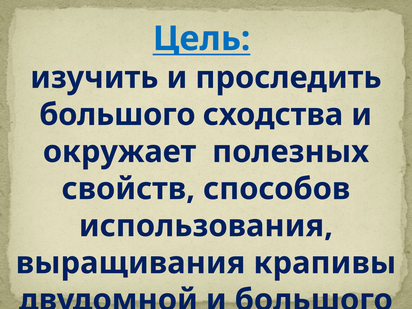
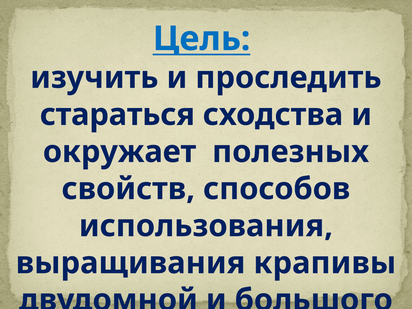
большого: большого -> стараться (117, 115)
